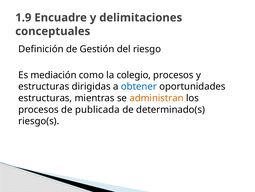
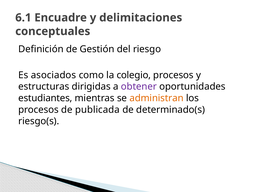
1.9: 1.9 -> 6.1 (23, 18)
mediación: mediación -> asociados (53, 75)
obtener colour: blue -> purple (139, 86)
estructuras: estructuras -> estudiantes (45, 98)
